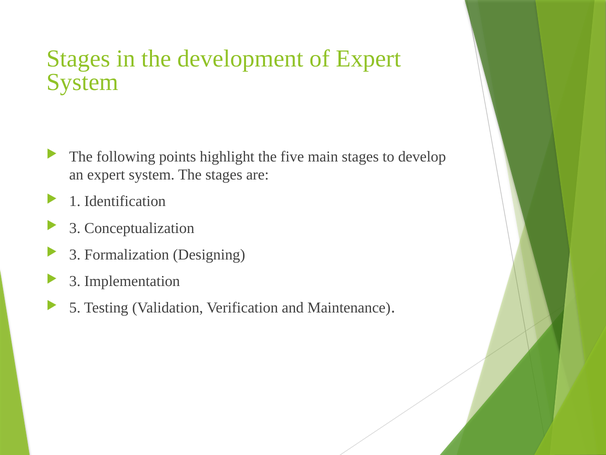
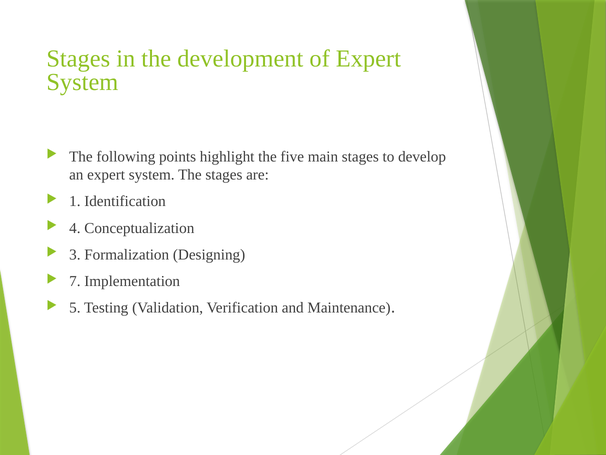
3: 3 -> 4 (75, 228)
3: 3 -> 7 (75, 281)
